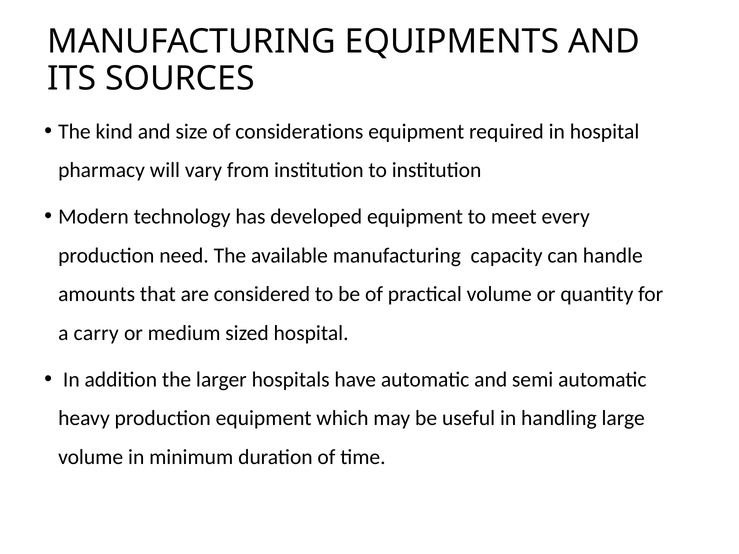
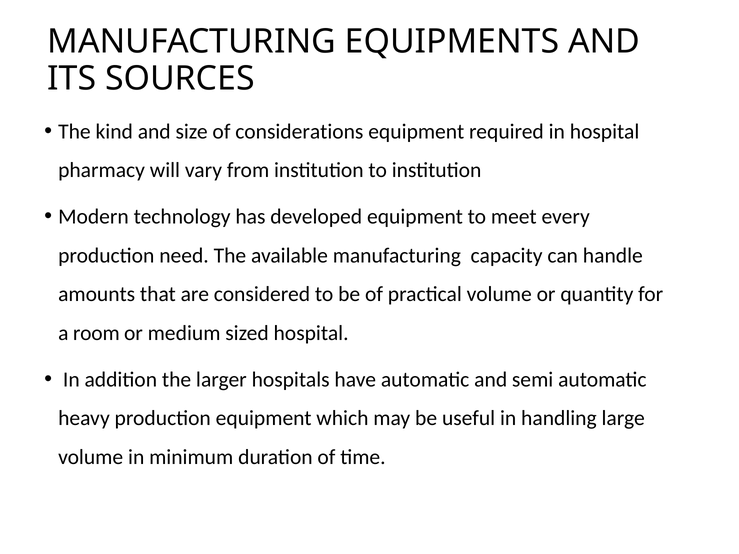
carry: carry -> room (96, 333)
